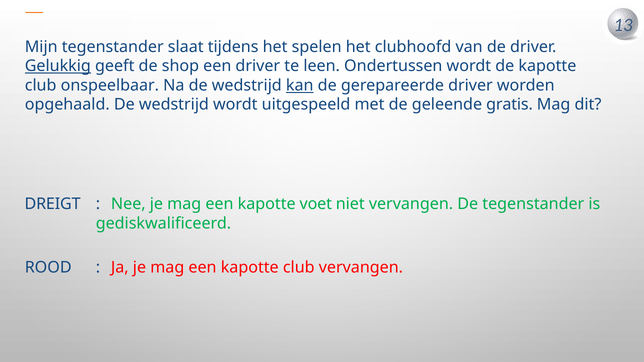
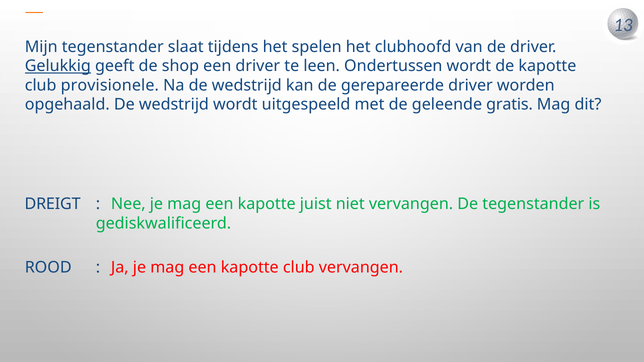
onspeelbaar: onspeelbaar -> provisionele (110, 85)
kan underline: present -> none (300, 85)
voet: voet -> juist (316, 204)
